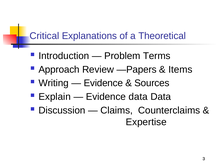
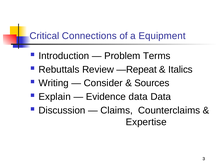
Explanations: Explanations -> Connections (89, 36)
Theoretical: Theoretical -> Equipment (162, 36)
Approach: Approach -> Rebuttals (59, 69)
—Papers: —Papers -> —Repeat (137, 69)
Items: Items -> Italics (180, 69)
Evidence: Evidence -> Consider (103, 83)
